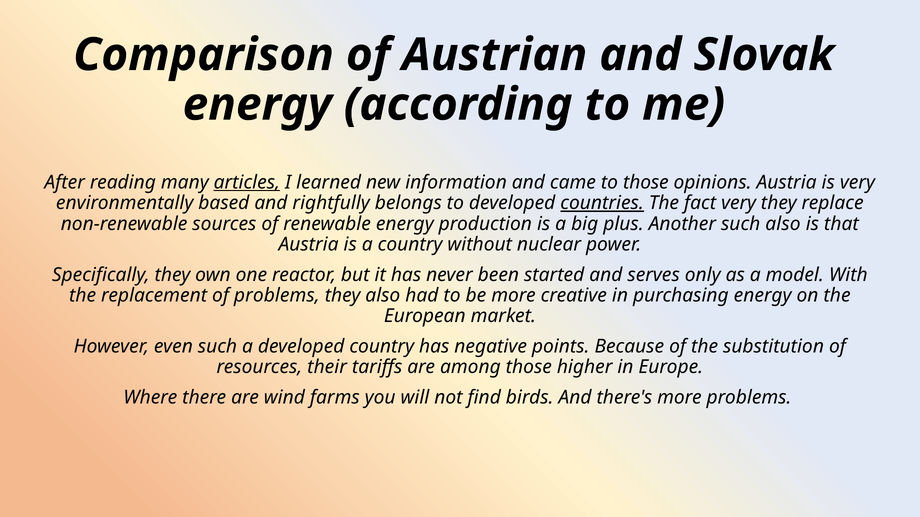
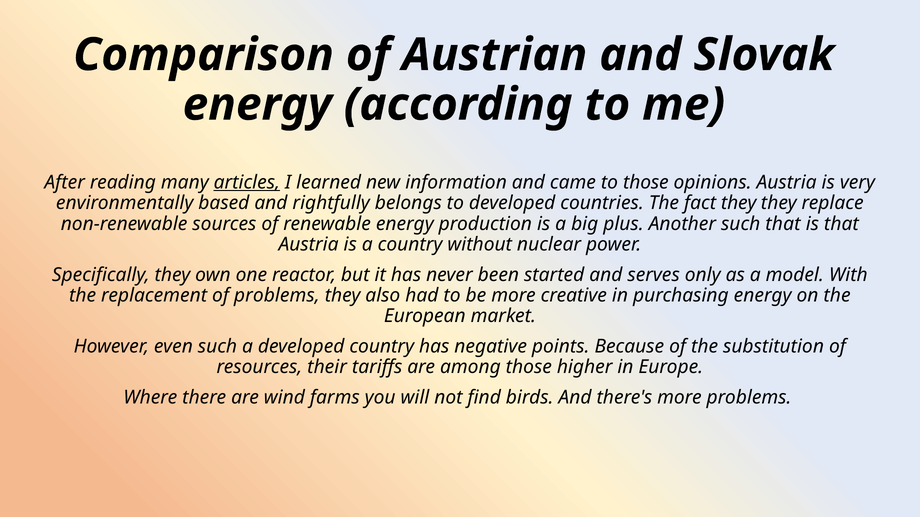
countries underline: present -> none (602, 203)
fact very: very -> they (739, 203)
such also: also -> that (783, 224)
